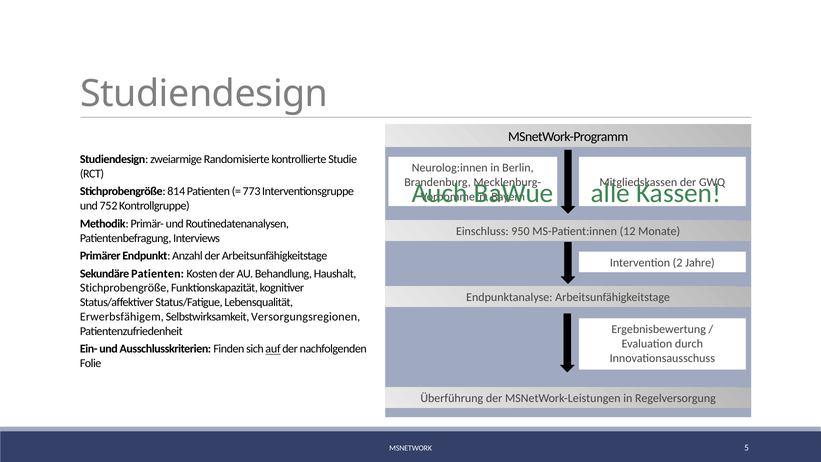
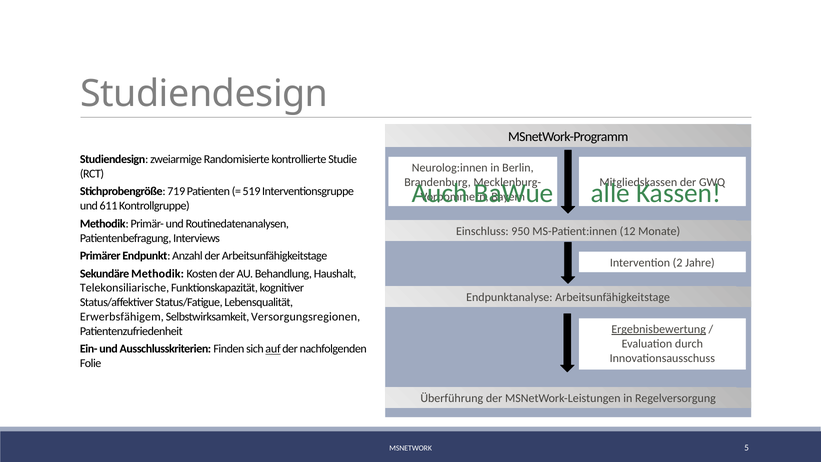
814: 814 -> 719 (176, 191)
773: 773 -> 519 (252, 191)
752: 752 -> 611 (109, 206)
Sekundäre Patienten: Patienten -> Methodik (158, 274)
Stichprobengröße: Stichprobengröße -> Telekonsiliarische (125, 288)
Ergebnisbewertung underline: none -> present (659, 329)
